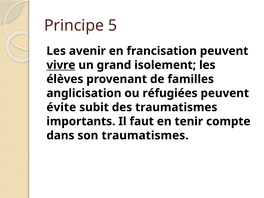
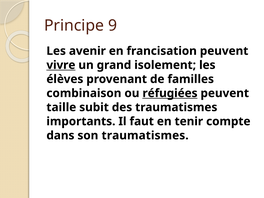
5: 5 -> 9 (113, 26)
anglicisation: anglicisation -> combinaison (84, 93)
réfugiées underline: none -> present (170, 93)
évite: évite -> taille (61, 107)
